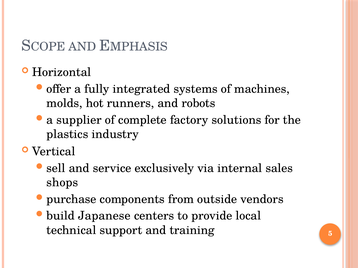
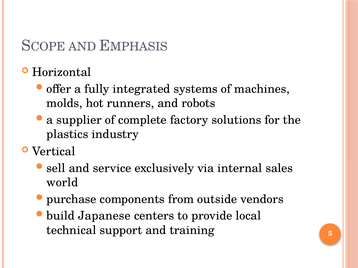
shops: shops -> world (62, 183)
